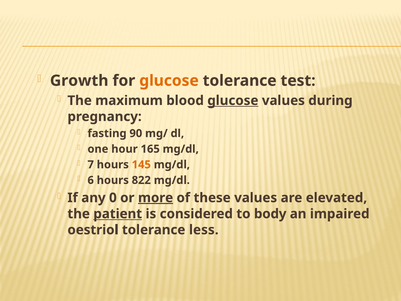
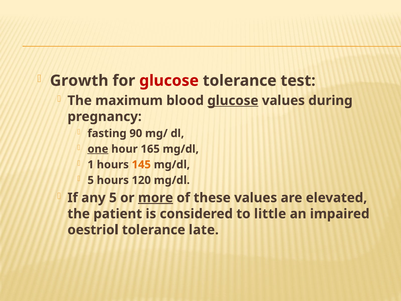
glucose colour: orange -> red (169, 81)
one underline: none -> present (98, 149)
7: 7 -> 1 (91, 164)
6: 6 -> 5 (91, 180)
822: 822 -> 120 (141, 180)
any 0: 0 -> 5 (113, 198)
patient underline: present -> none (118, 214)
body: body -> little (270, 214)
less: less -> late (204, 230)
